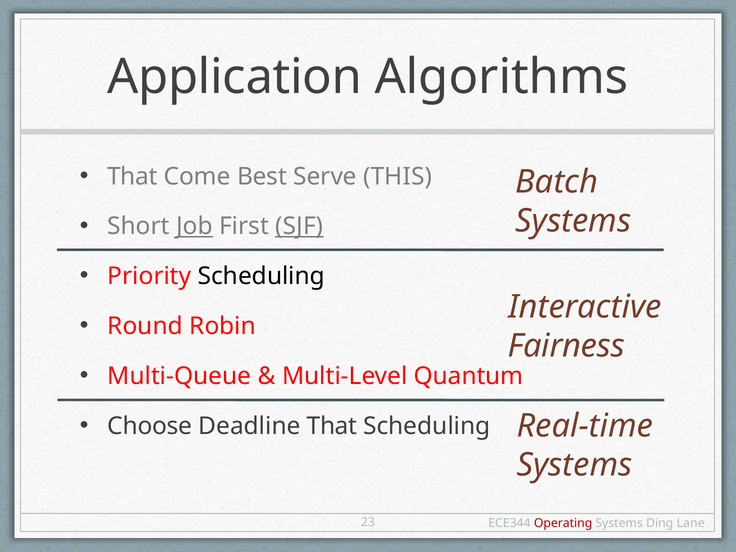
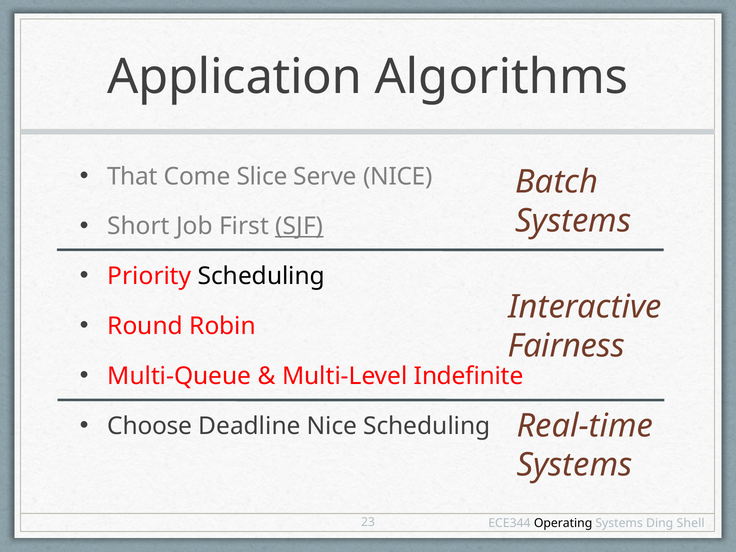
Best: Best -> Slice (262, 176)
Serve THIS: THIS -> NICE (398, 176)
Job underline: present -> none (194, 226)
Quantum: Quantum -> Indefinite (469, 376)
Deadline That: That -> Nice (332, 426)
Operating colour: red -> black (563, 523)
Lane: Lane -> Shell (691, 523)
